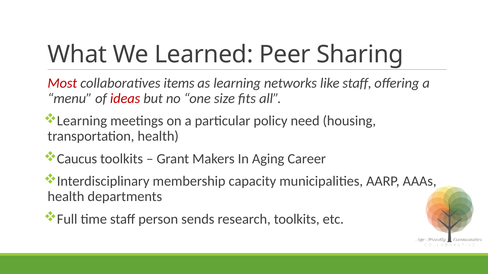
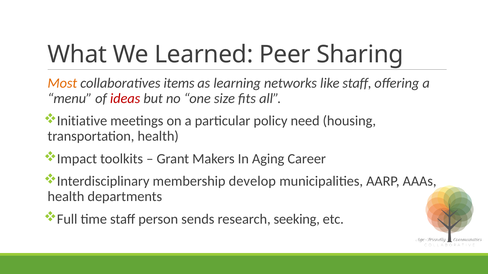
Most colour: red -> orange (62, 83)
Learning: Learning -> Initiative (82, 121)
Caucus: Caucus -> Impact (77, 159)
capacity: capacity -> develop (252, 182)
research toolkits: toolkits -> seeking (297, 219)
